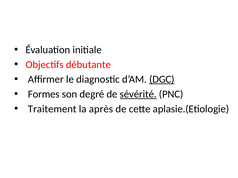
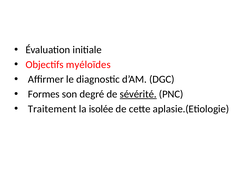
débutante: débutante -> myéloïdes (88, 65)
DGC underline: present -> none (162, 80)
après: après -> isolée (101, 109)
